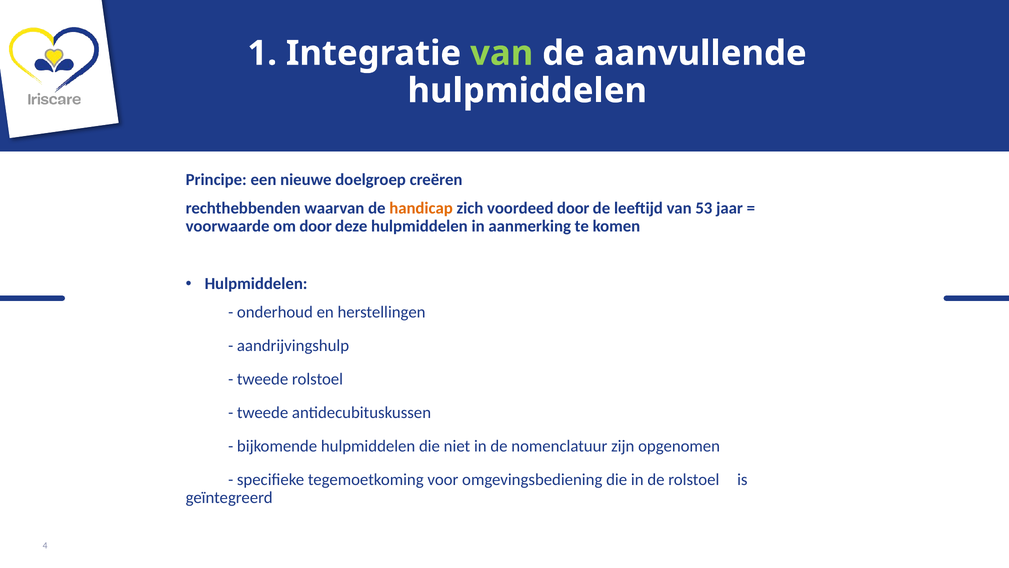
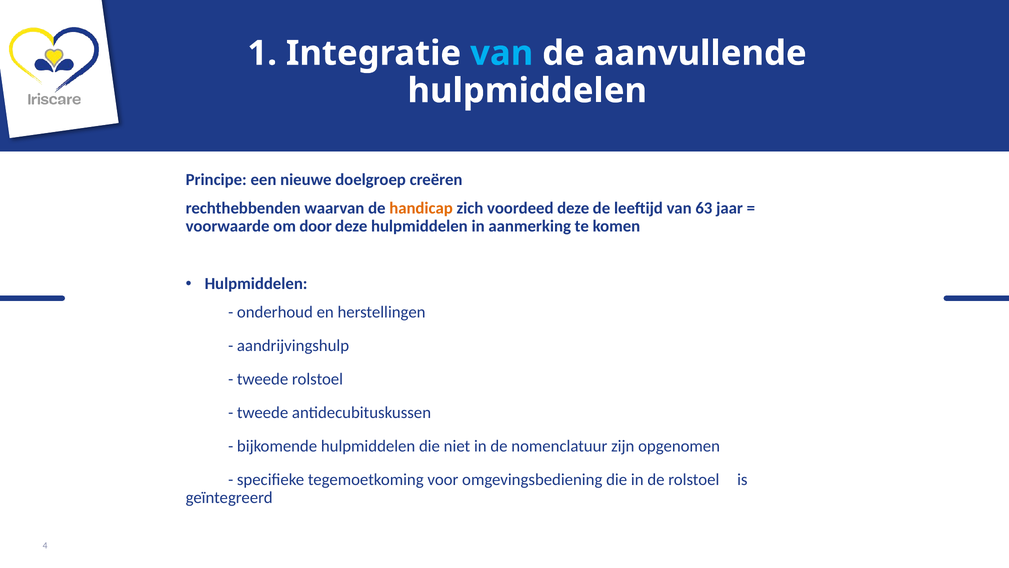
van colour: light green -> light blue (502, 53)
voordeed door: door -> deze (573, 208)
53: 53 -> 63 (704, 208)
